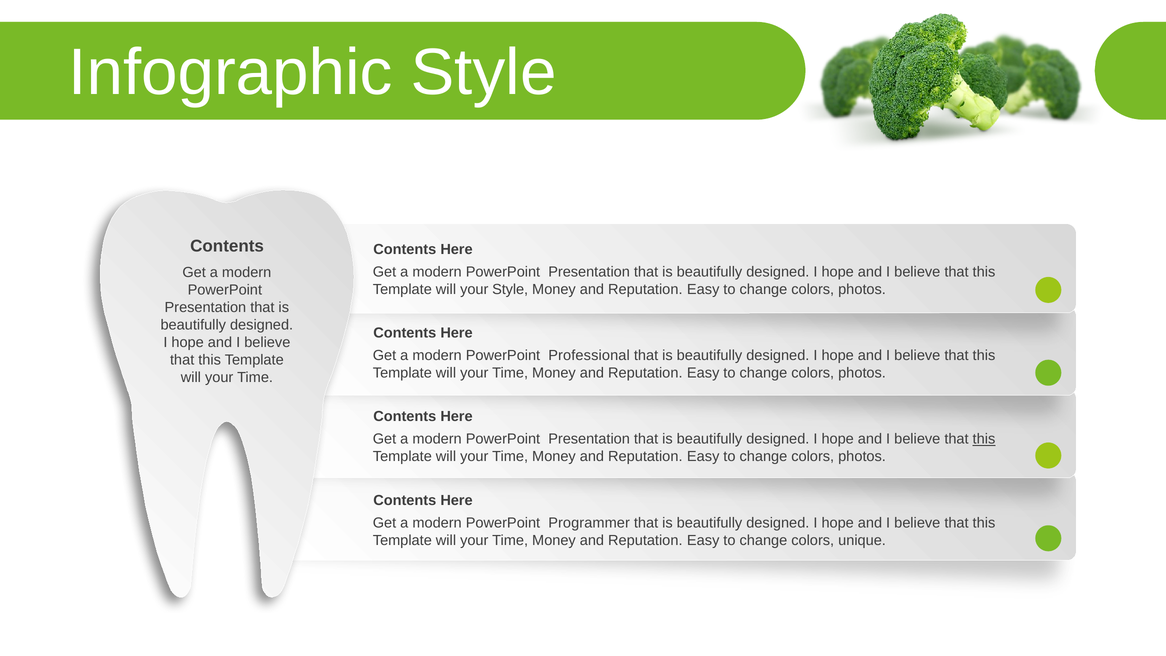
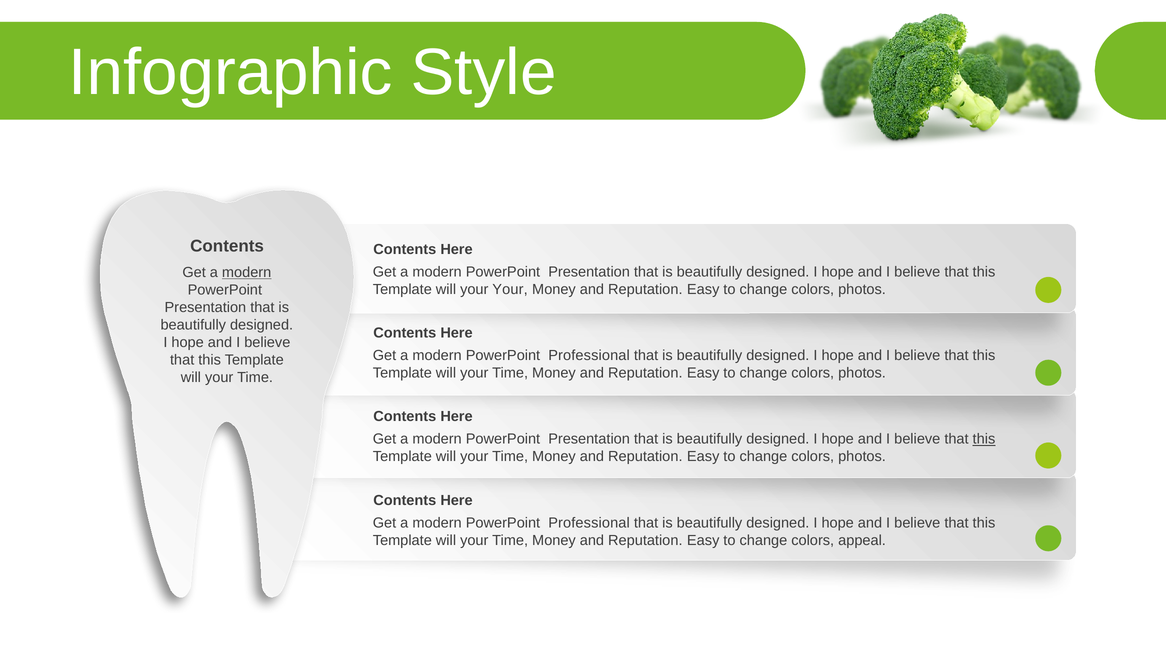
modern underline: none -> present (247, 272)
your Style: Style -> Your (510, 289)
Programmer: Programmer -> Professional (589, 523)
unique: unique -> appeal (862, 540)
